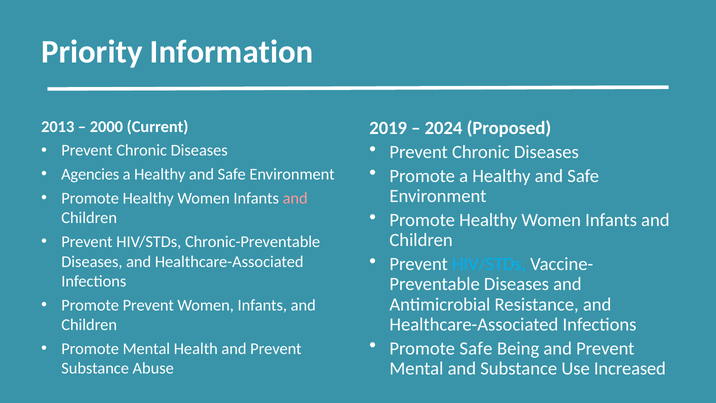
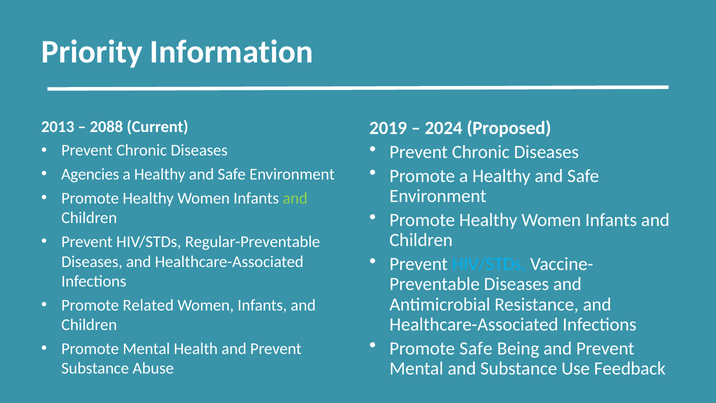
2000: 2000 -> 2088 (106, 127)
and colour: pink -> light green (295, 198)
Chronic-Preventable: Chronic-Preventable -> Regular-Preventable (253, 242)
Promote Prevent: Prevent -> Related (148, 305)
Increased: Increased -> Feedback (630, 368)
